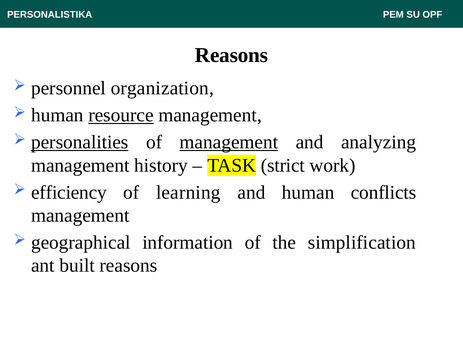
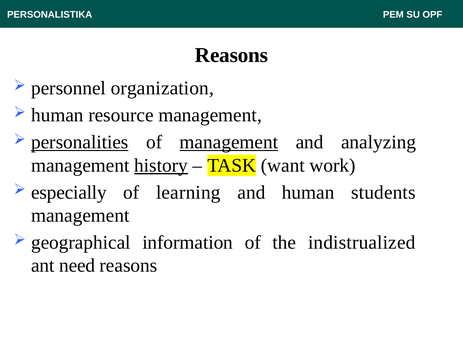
resource underline: present -> none (121, 115)
history underline: none -> present (161, 165)
strict: strict -> want (283, 165)
efficiency: efficiency -> especially (69, 192)
conflicts: conflicts -> students (383, 192)
simplification: simplification -> indistrualized (362, 243)
built: built -> need (77, 266)
